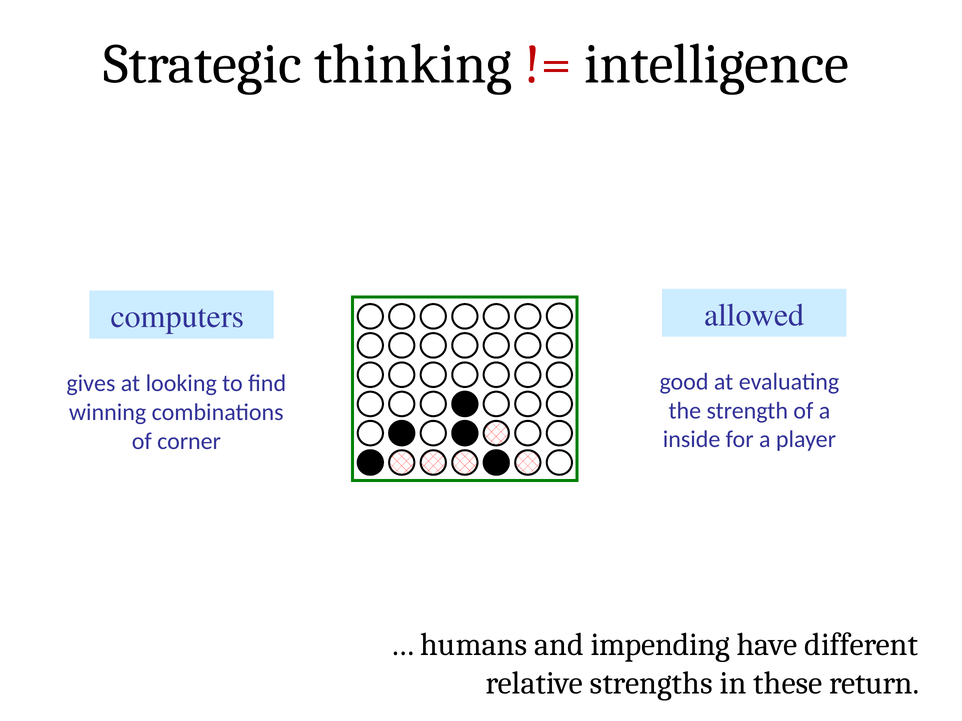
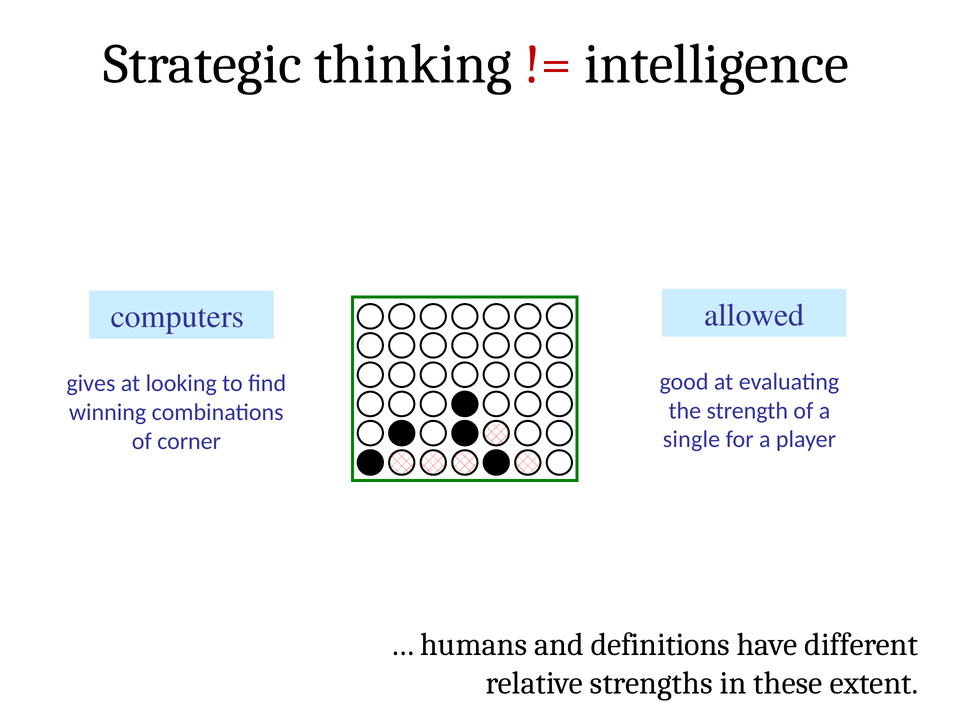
inside: inside -> single (692, 440)
impending: impending -> definitions (660, 645)
return: return -> extent (874, 684)
